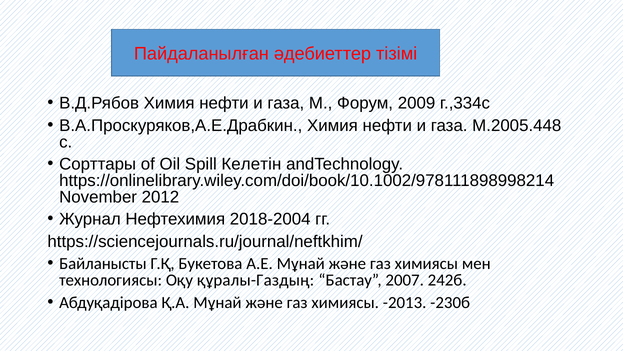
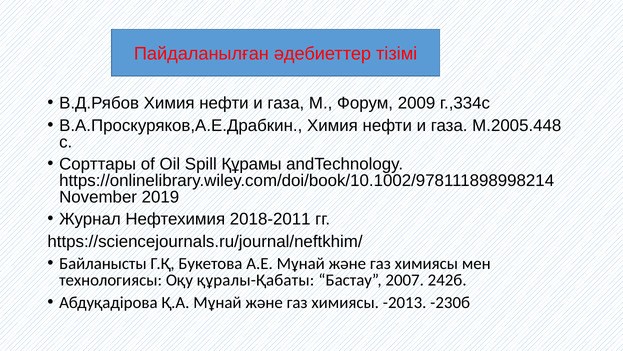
Келетін: Келетін -> Құрамы (252, 164)
2012: 2012 -> 2019 (160, 197)
2018-2004: 2018-2004 -> 2018-2011 (270, 219)
құралы-Газдың: құралы-Газдың -> құралы-Қабаты (256, 280)
